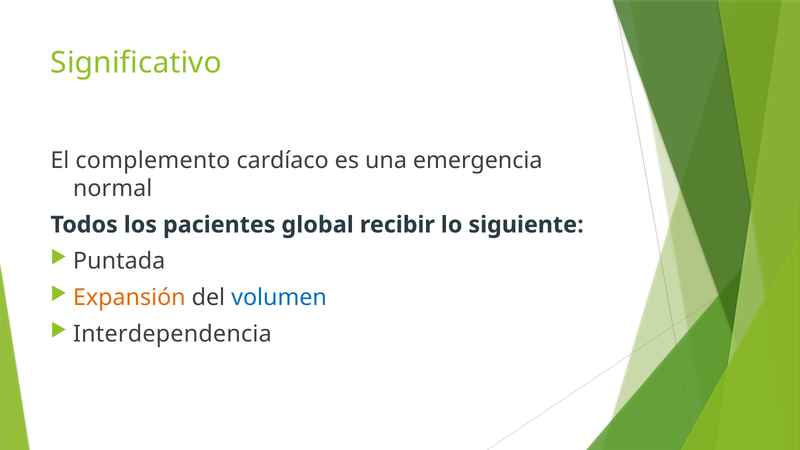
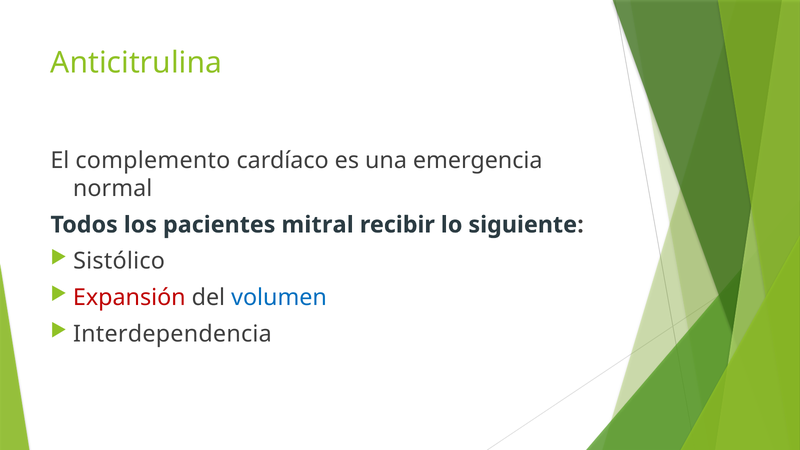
Significativo: Significativo -> Anticitrulina (136, 63)
global: global -> mitral (318, 225)
Puntada: Puntada -> Sistólico (119, 261)
Expansión colour: orange -> red (129, 297)
